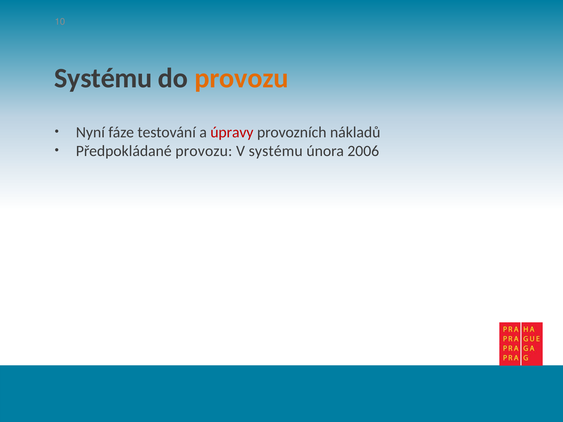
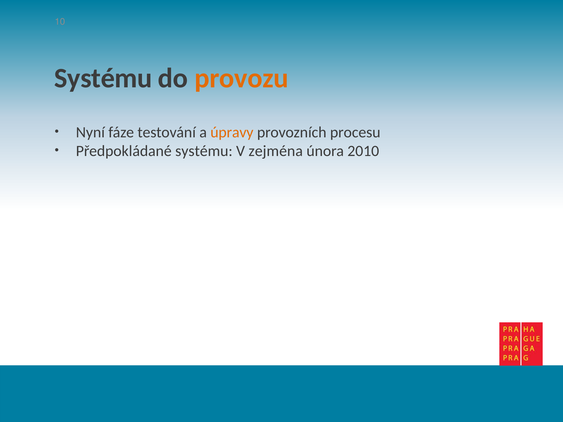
úpravy colour: red -> orange (232, 132)
nákladů: nákladů -> procesu (355, 132)
Předpokládané provozu: provozu -> systému (204, 151)
V systému: systému -> zejména (276, 151)
2006: 2006 -> 2010 (363, 151)
